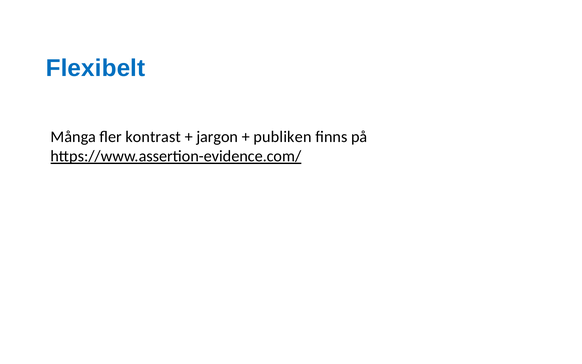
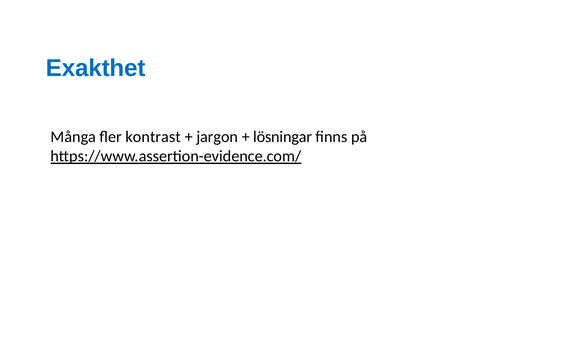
Flexibelt: Flexibelt -> Exakthet (96, 68)
publiken: publiken -> lösningar (283, 137)
